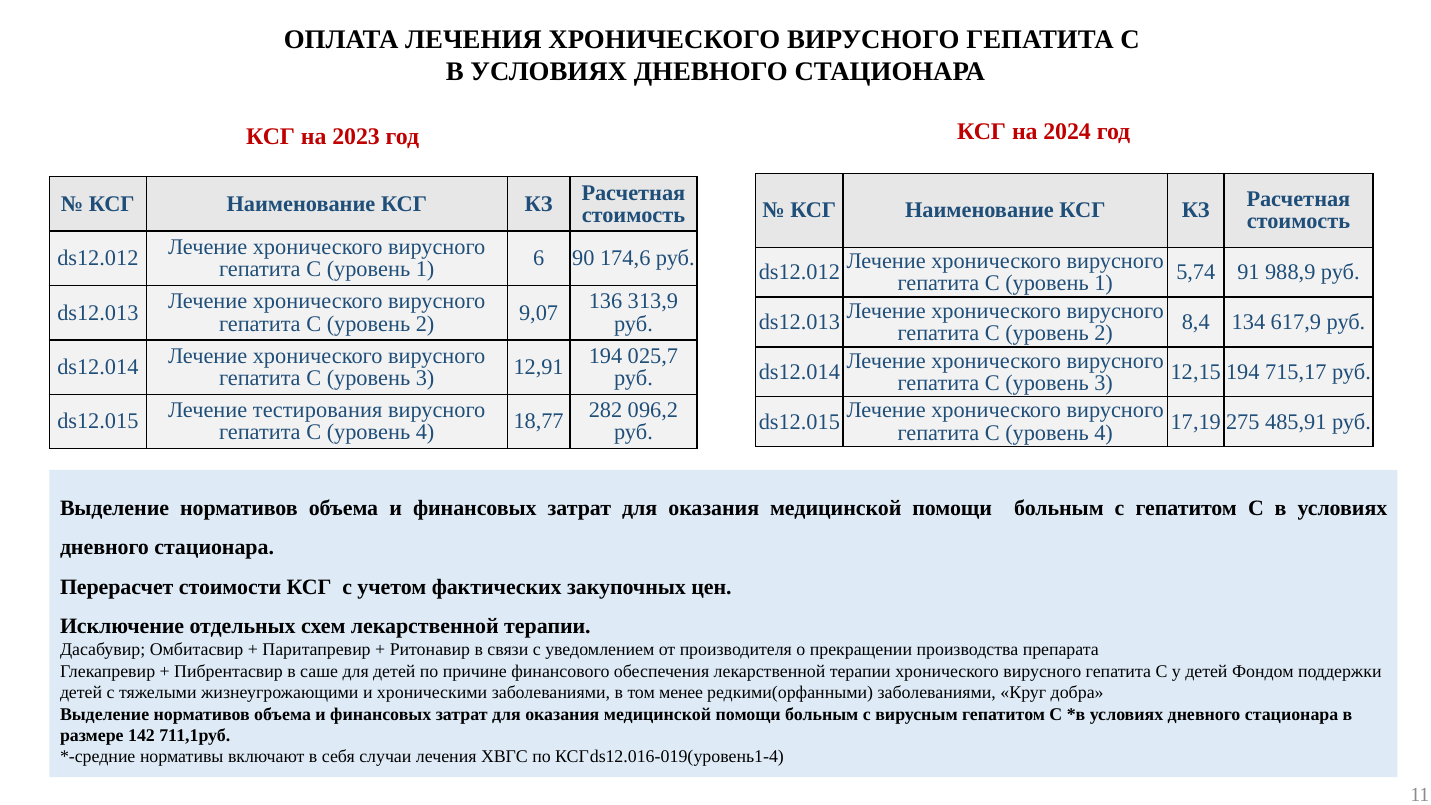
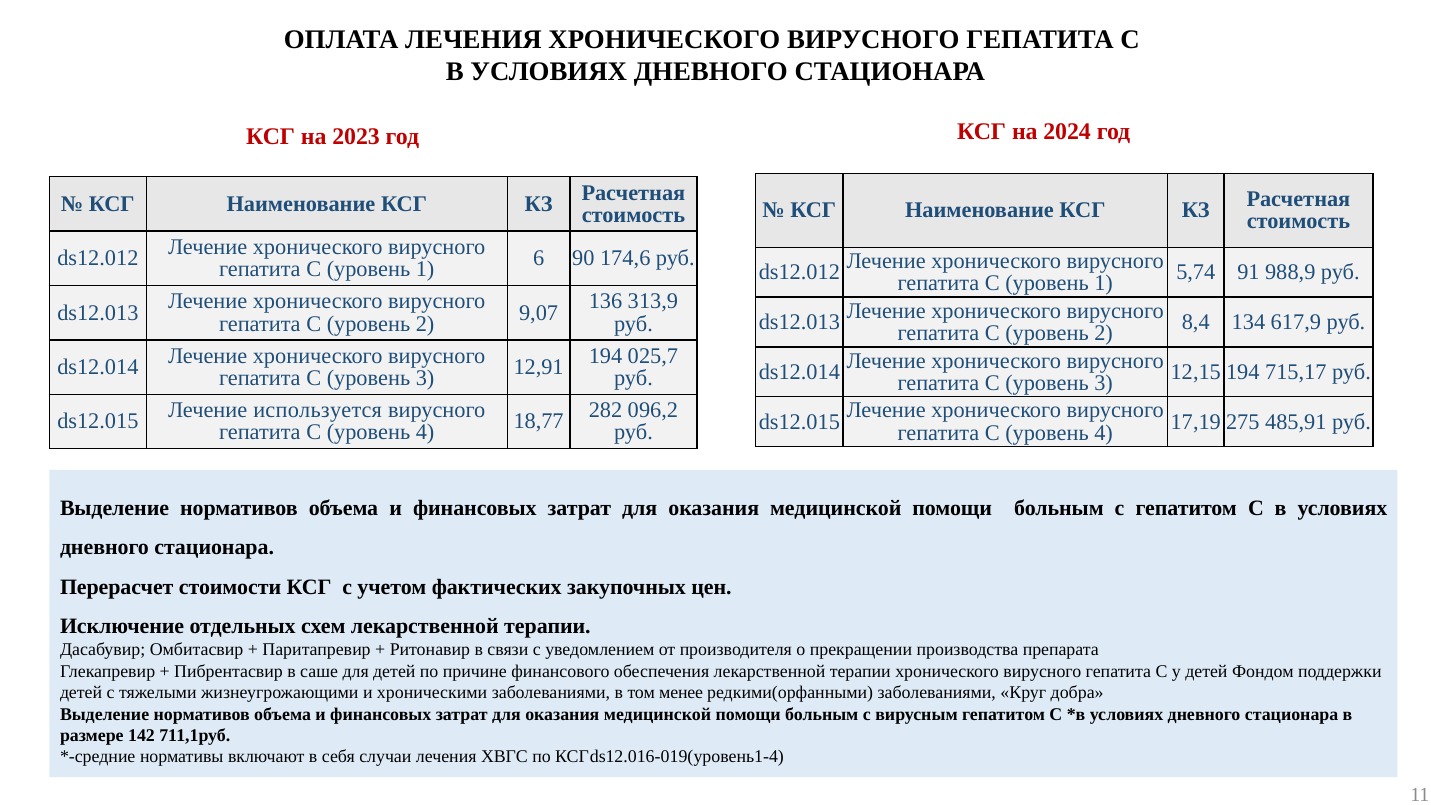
тестирования: тестирования -> используется (318, 410)
